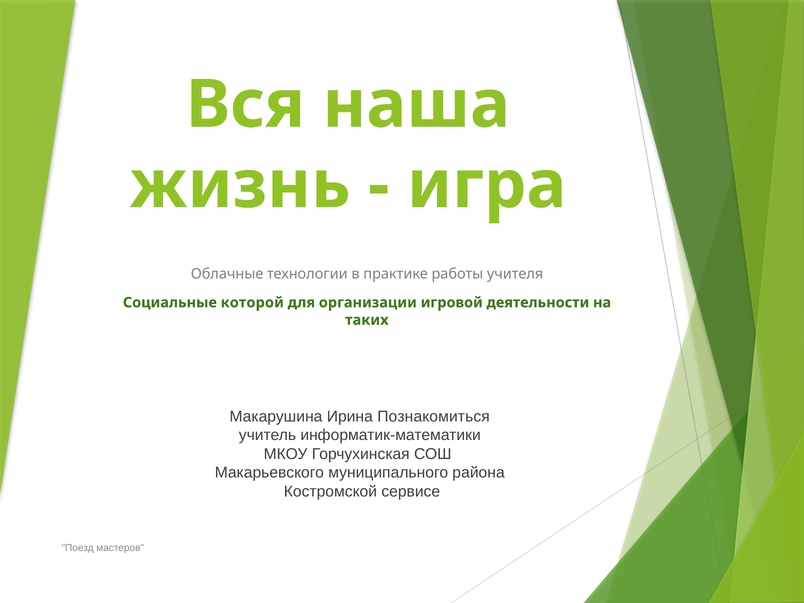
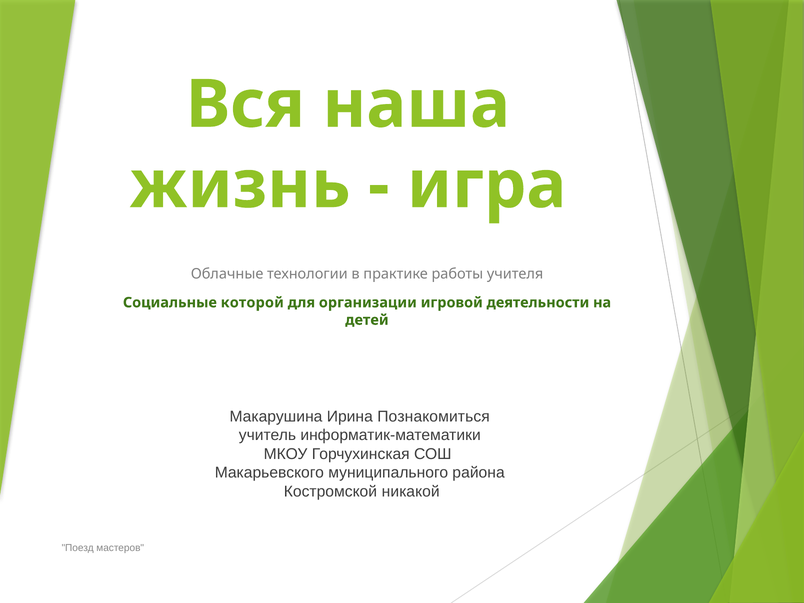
таких: таких -> детей (367, 320)
сервисе: сервисе -> никакой (411, 492)
